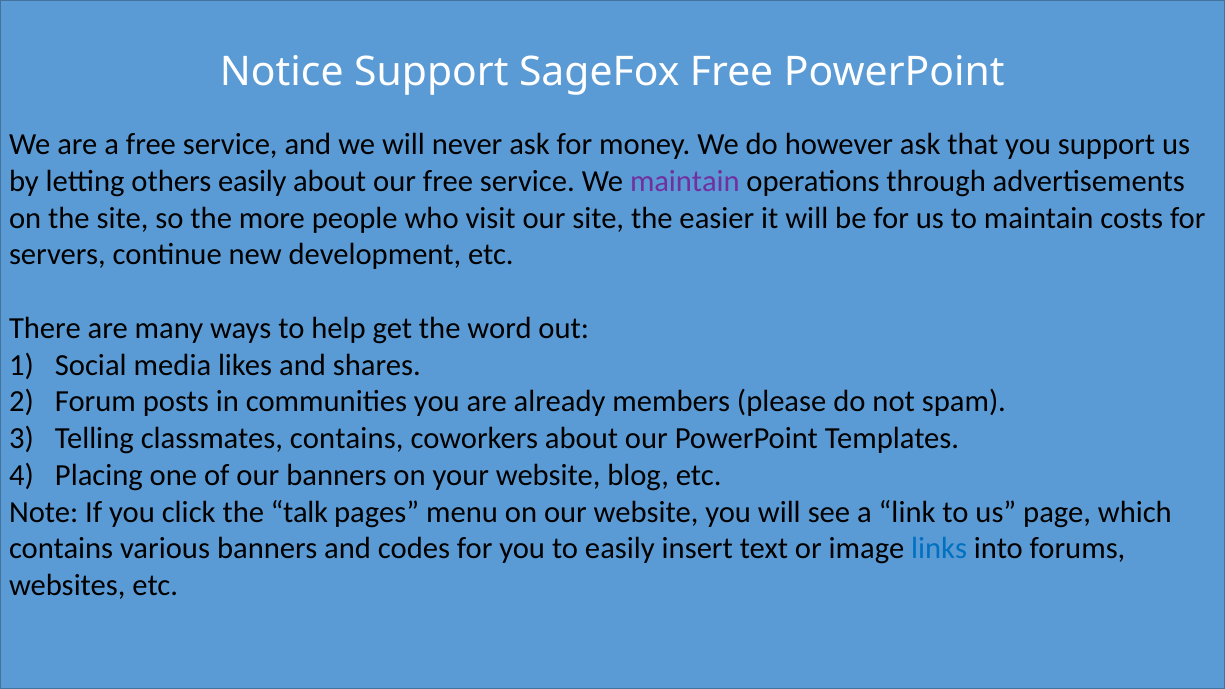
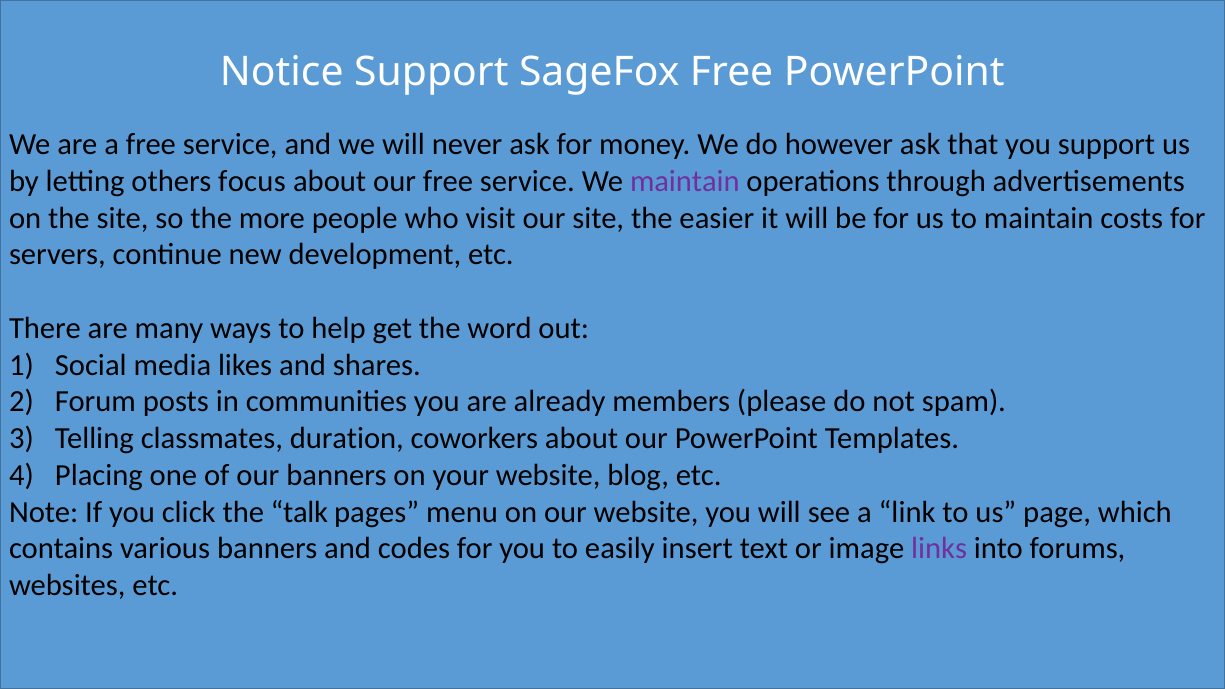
others easily: easily -> focus (252, 181)
classmates contains: contains -> duration (347, 439)
links colour: blue -> purple (939, 549)
